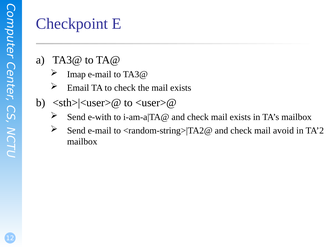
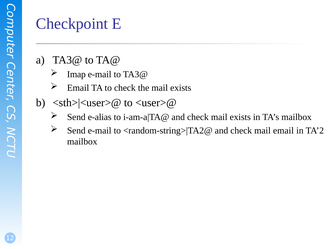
e-with: e-with -> e-alias (100, 117)
mail avoid: avoid -> email (283, 130)
